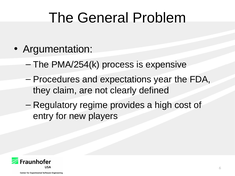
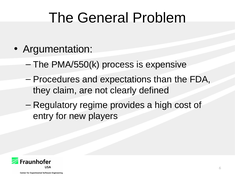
PMA/254(k: PMA/254(k -> PMA/550(k (75, 65)
year: year -> than (163, 80)
